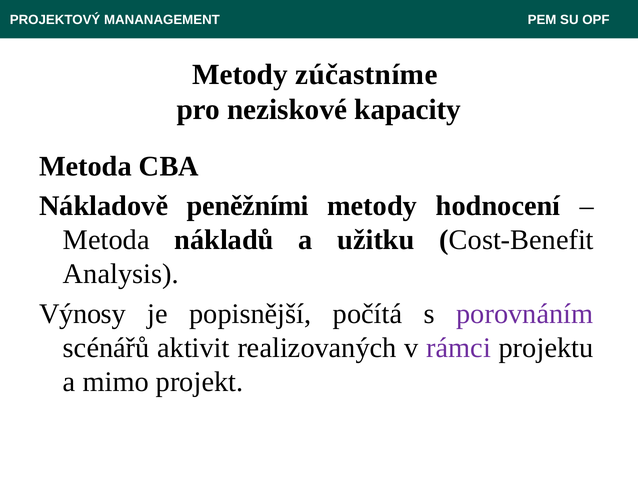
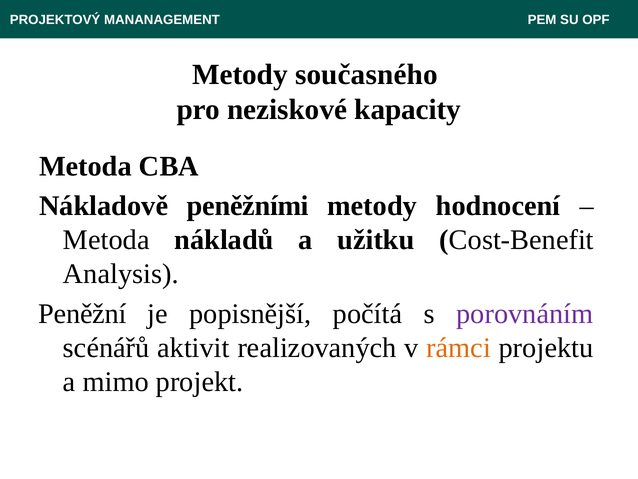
zúčastníme: zúčastníme -> současného (366, 74)
Výnosy: Výnosy -> Peněžní (82, 313)
rámci colour: purple -> orange (459, 348)
